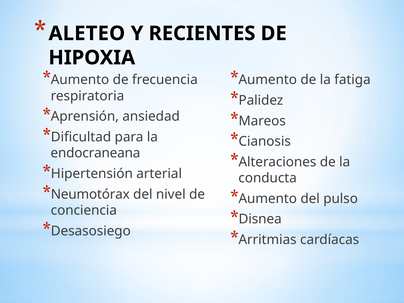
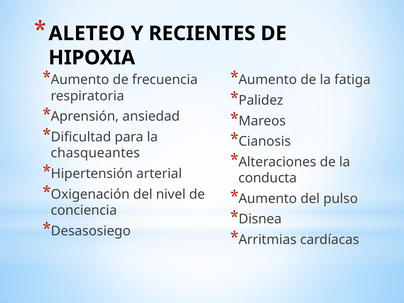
endocraneana: endocraneana -> chasqueantes (95, 153)
Neumotórax: Neumotórax -> Oxigenación (90, 194)
